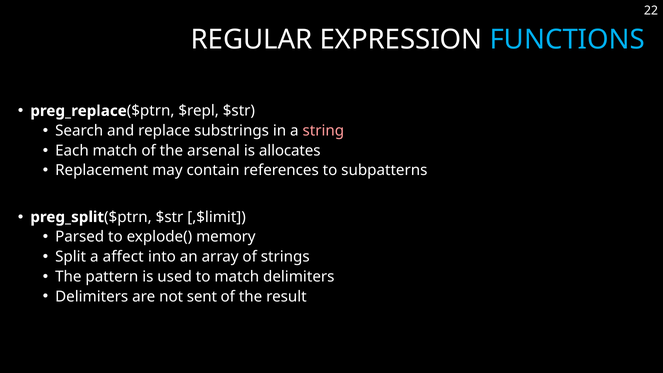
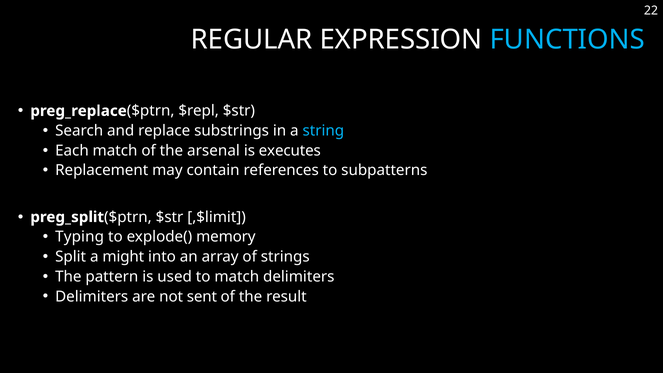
string colour: pink -> light blue (323, 131)
allocates: allocates -> executes (290, 151)
Parsed: Parsed -> Typing (80, 237)
affect: affect -> might (123, 257)
